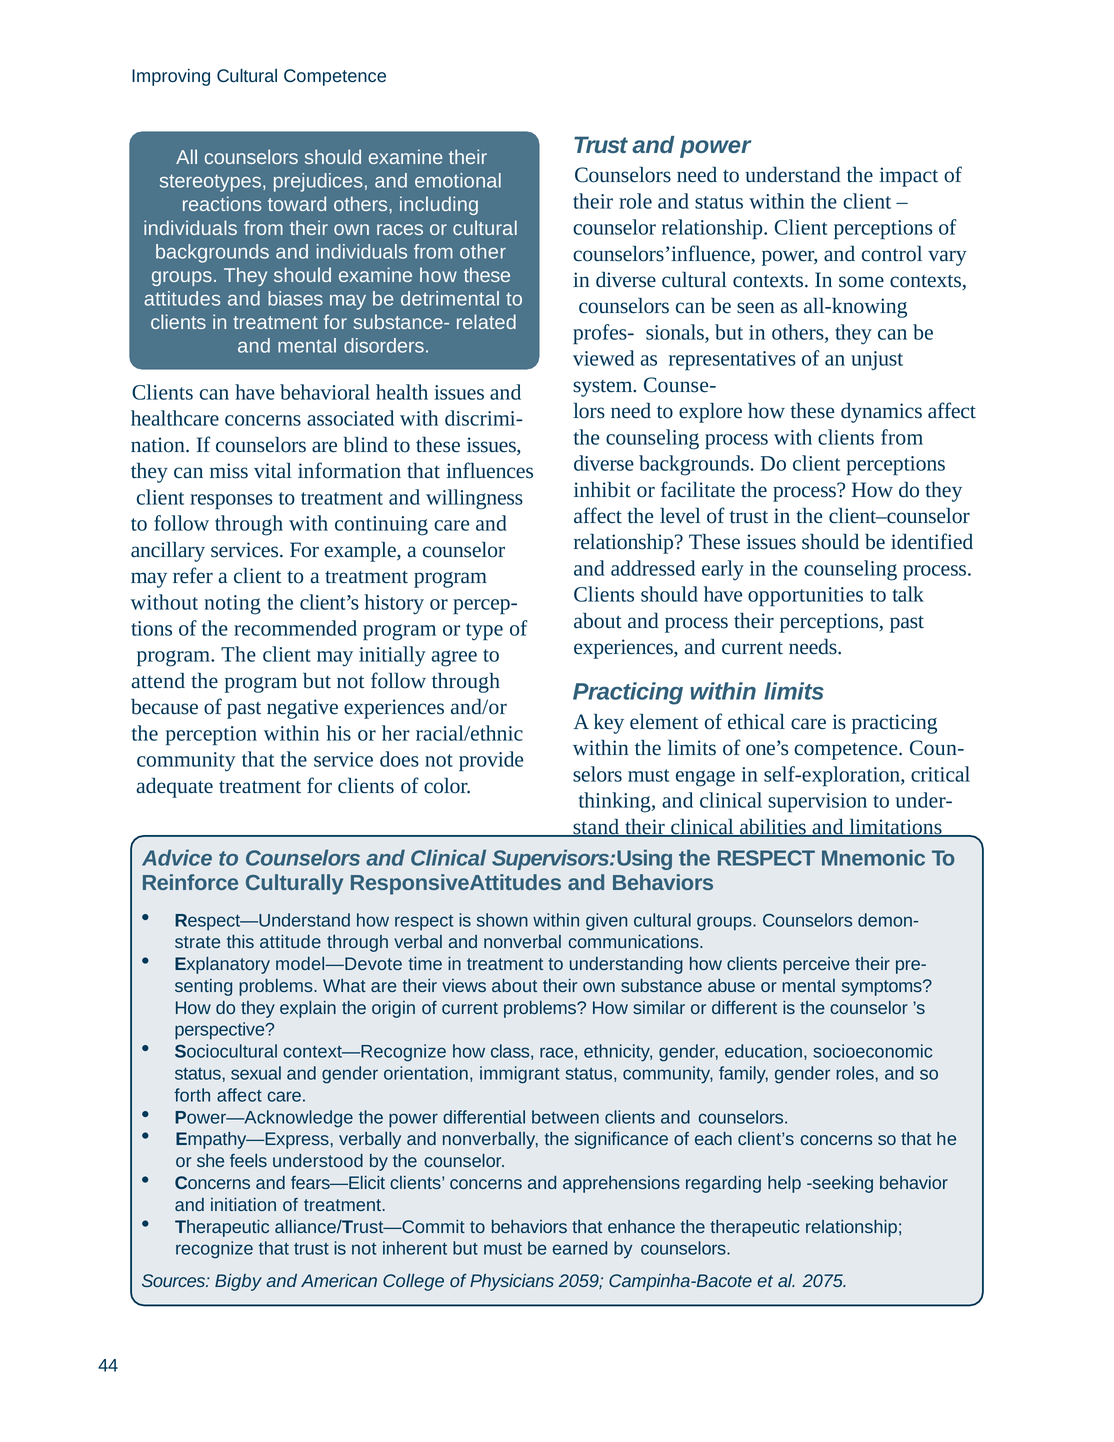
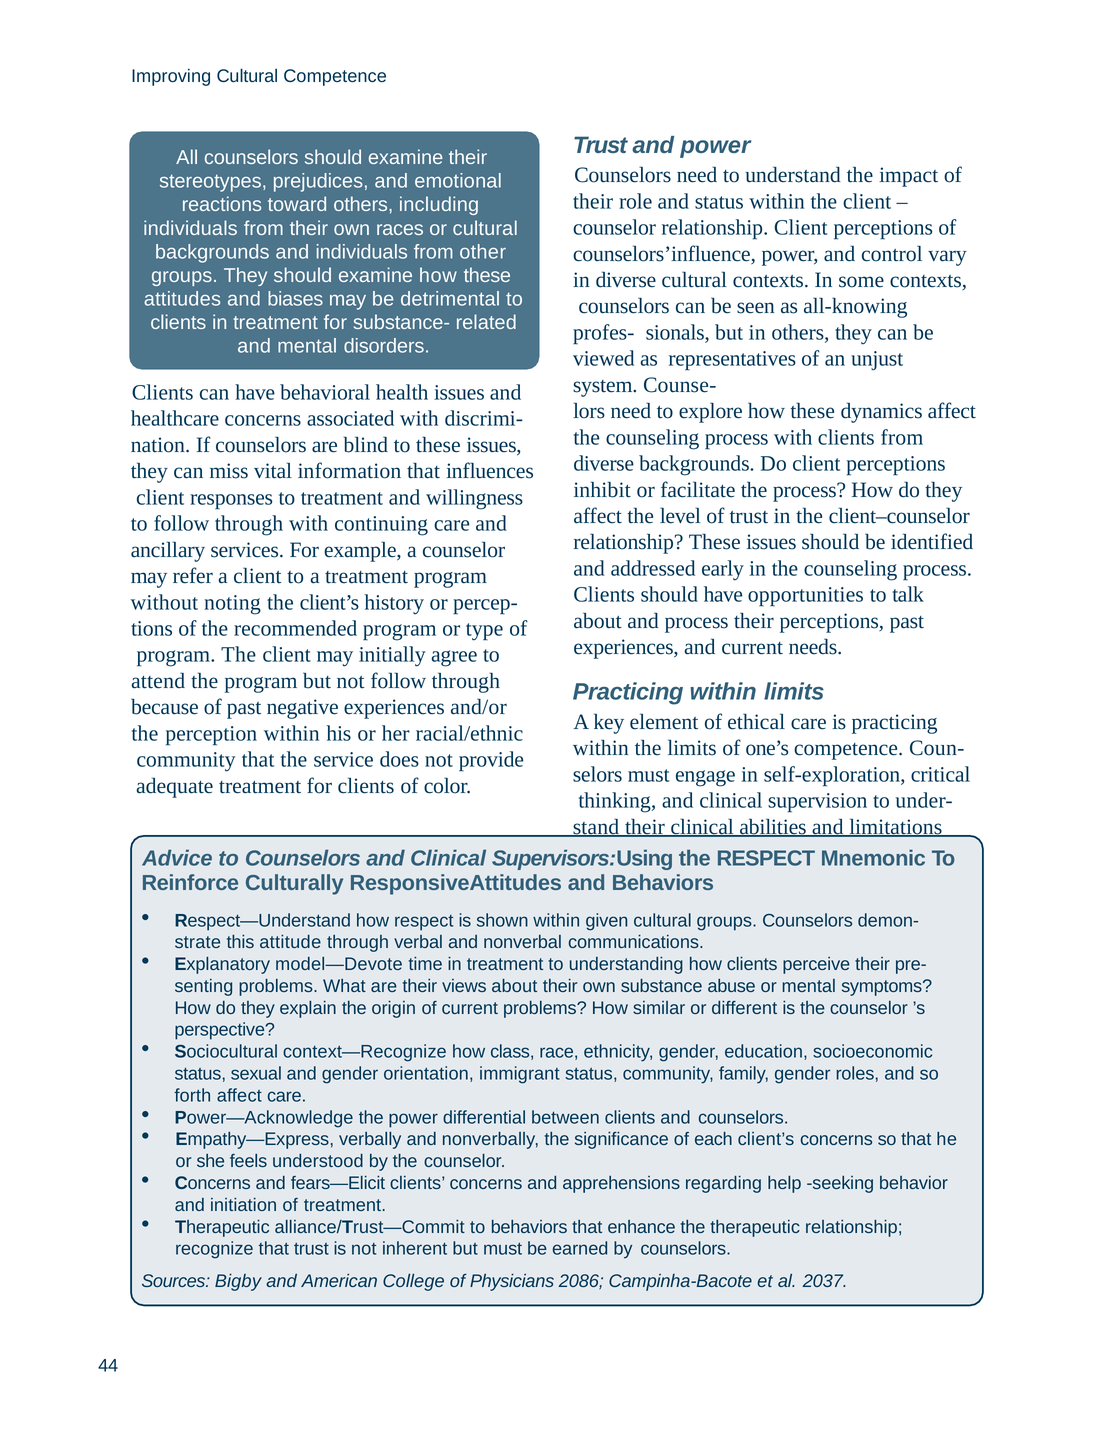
2059: 2059 -> 2086 (581, 1281)
2075: 2075 -> 2037 (825, 1281)
